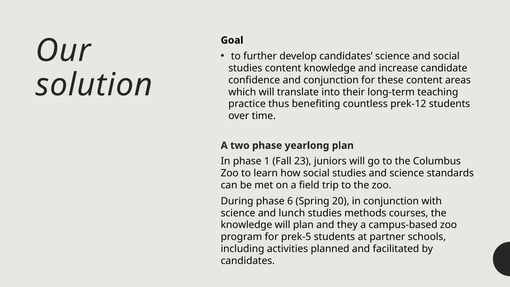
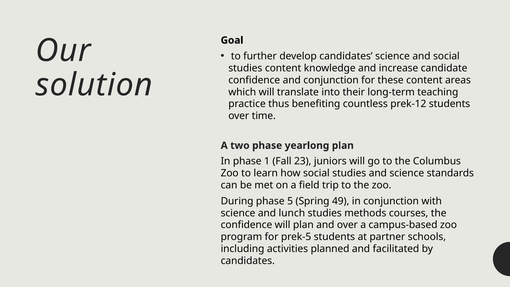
6: 6 -> 5 (290, 201)
20: 20 -> 49 (341, 201)
knowledge: knowledge -> confidence (246, 225)
and they: they -> over (347, 225)
